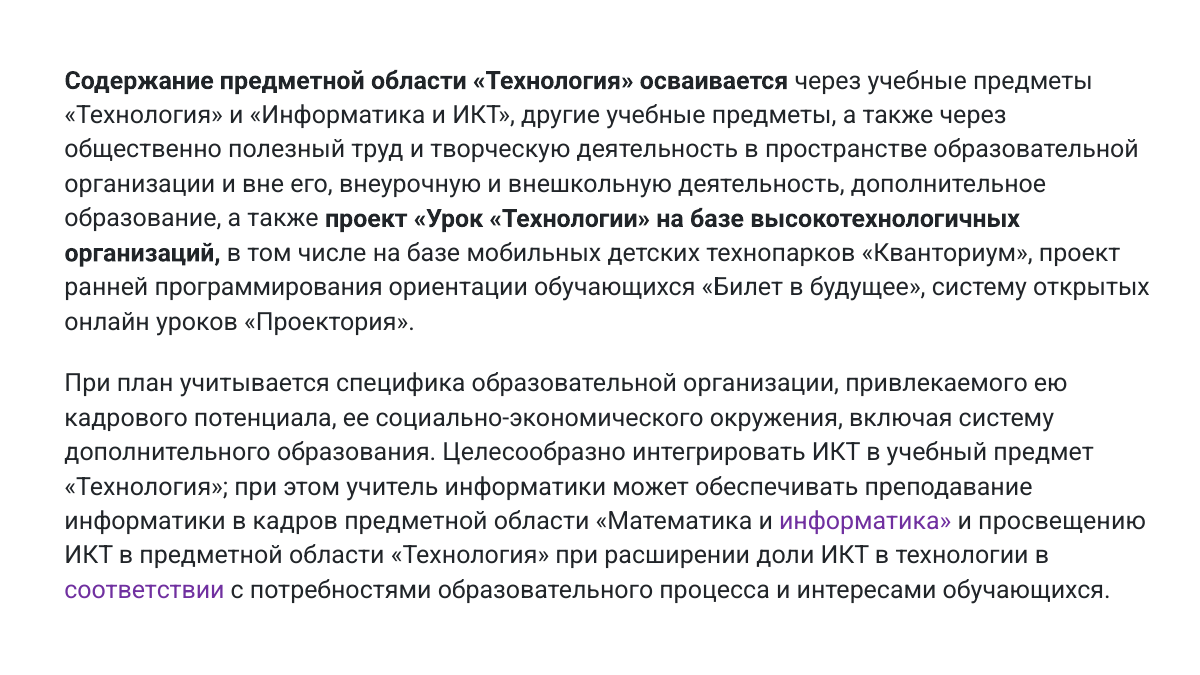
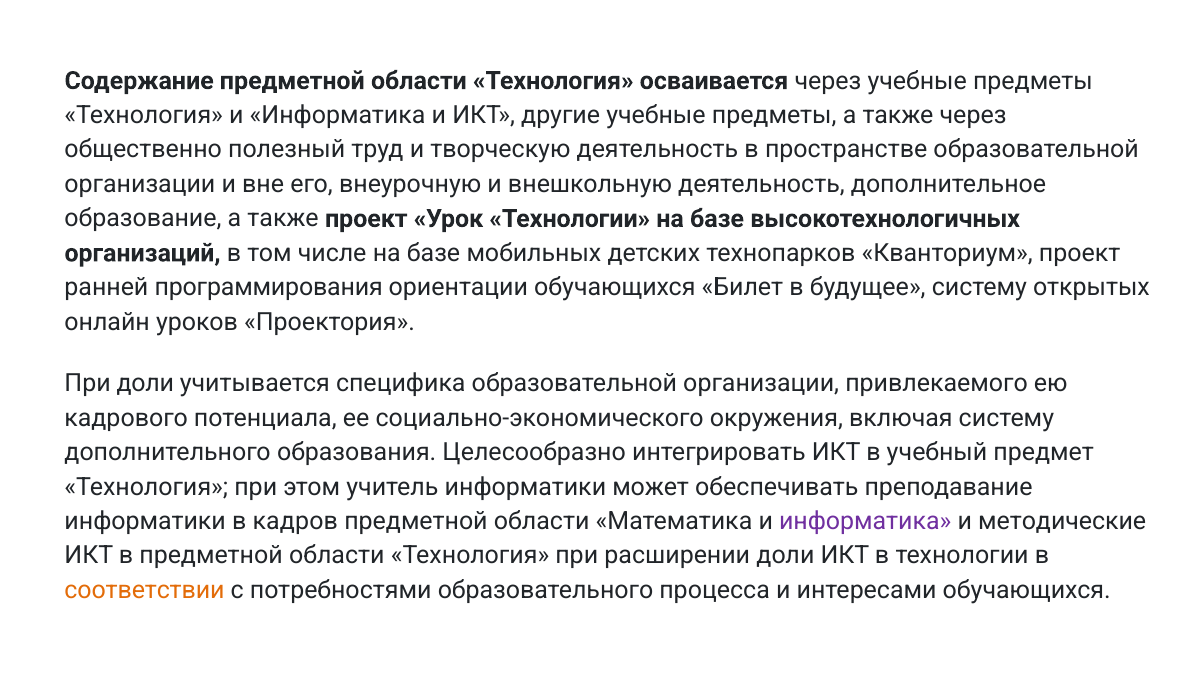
При план: план -> доли (145, 383)
просвещению: просвещению -> методические (1062, 521)
соответствии colour: purple -> orange (145, 590)
